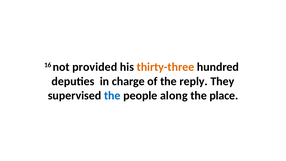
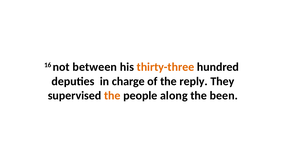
provided: provided -> between (95, 67)
the colour: blue -> orange (112, 96)
place: place -> been (224, 96)
